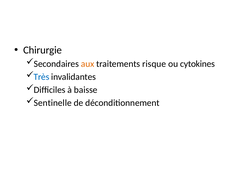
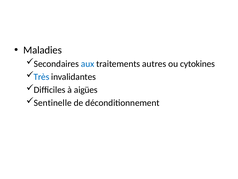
Chirurgie: Chirurgie -> Maladies (43, 50)
aux colour: orange -> blue (88, 64)
risque: risque -> autres (154, 64)
baisse: baisse -> aigües (86, 90)
